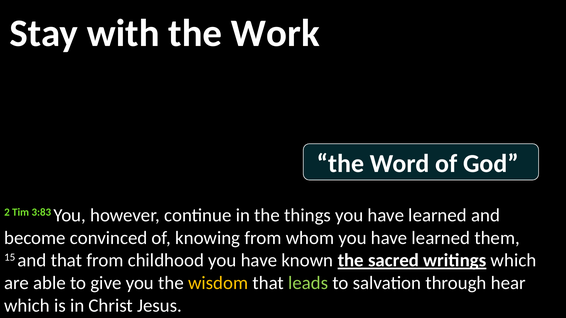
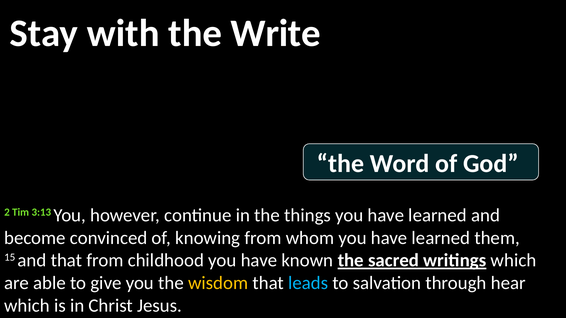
Work: Work -> Write (276, 33)
3:83: 3:83 -> 3:13 (41, 212)
leads colour: light green -> light blue (308, 283)
